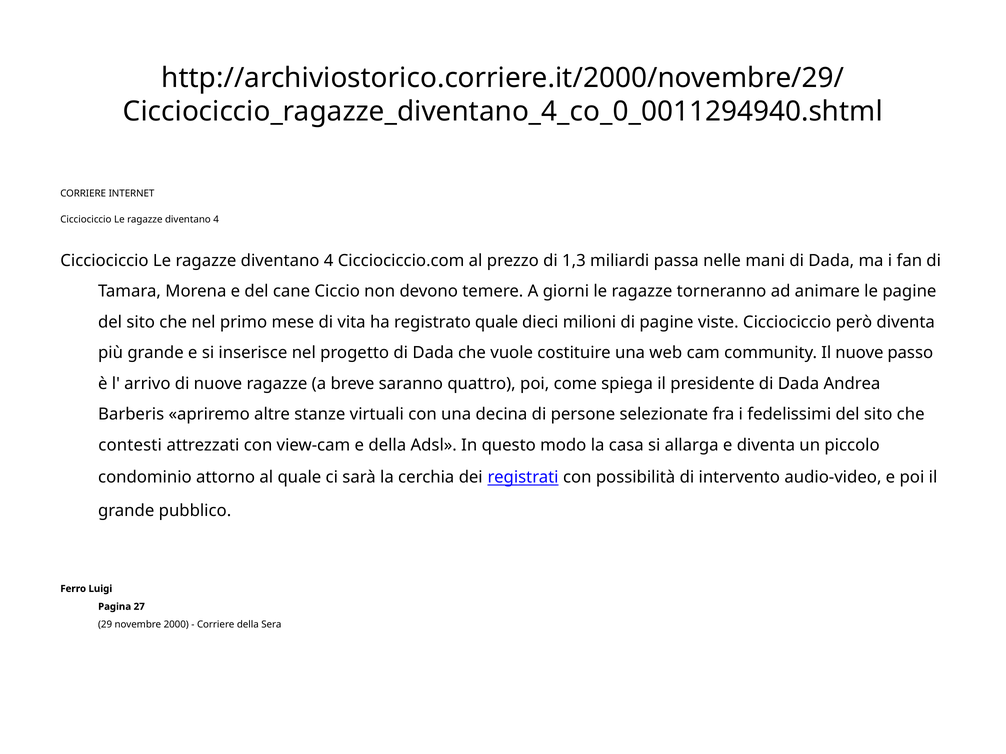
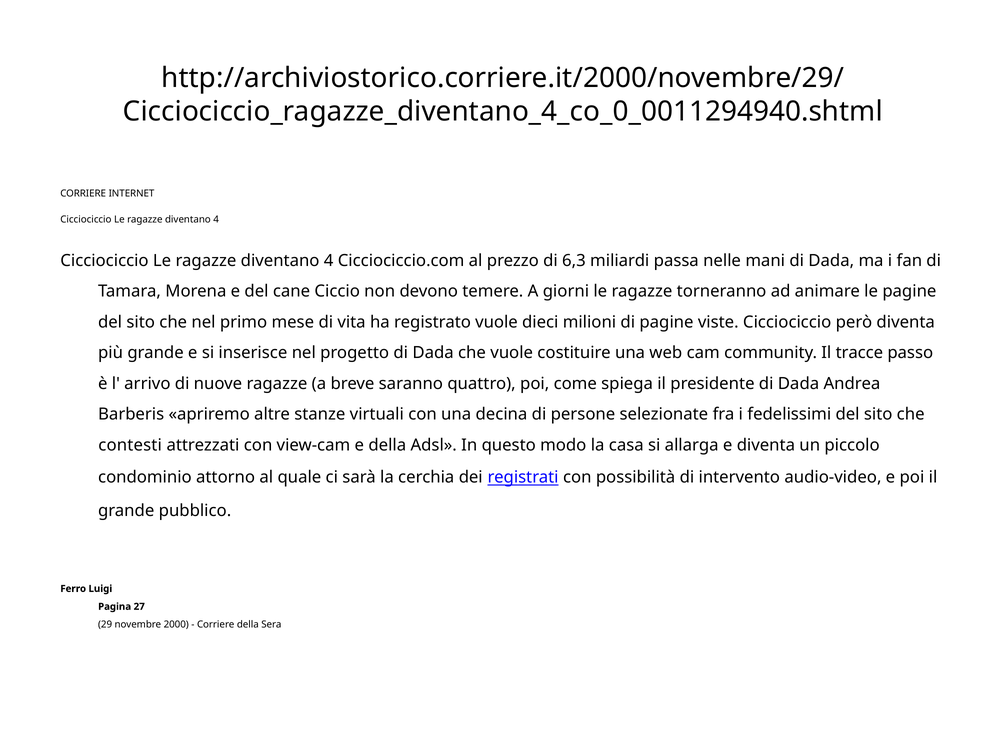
1,3: 1,3 -> 6,3 (574, 261)
registrato quale: quale -> vuole (497, 322)
Il nuove: nuove -> tracce (859, 353)
